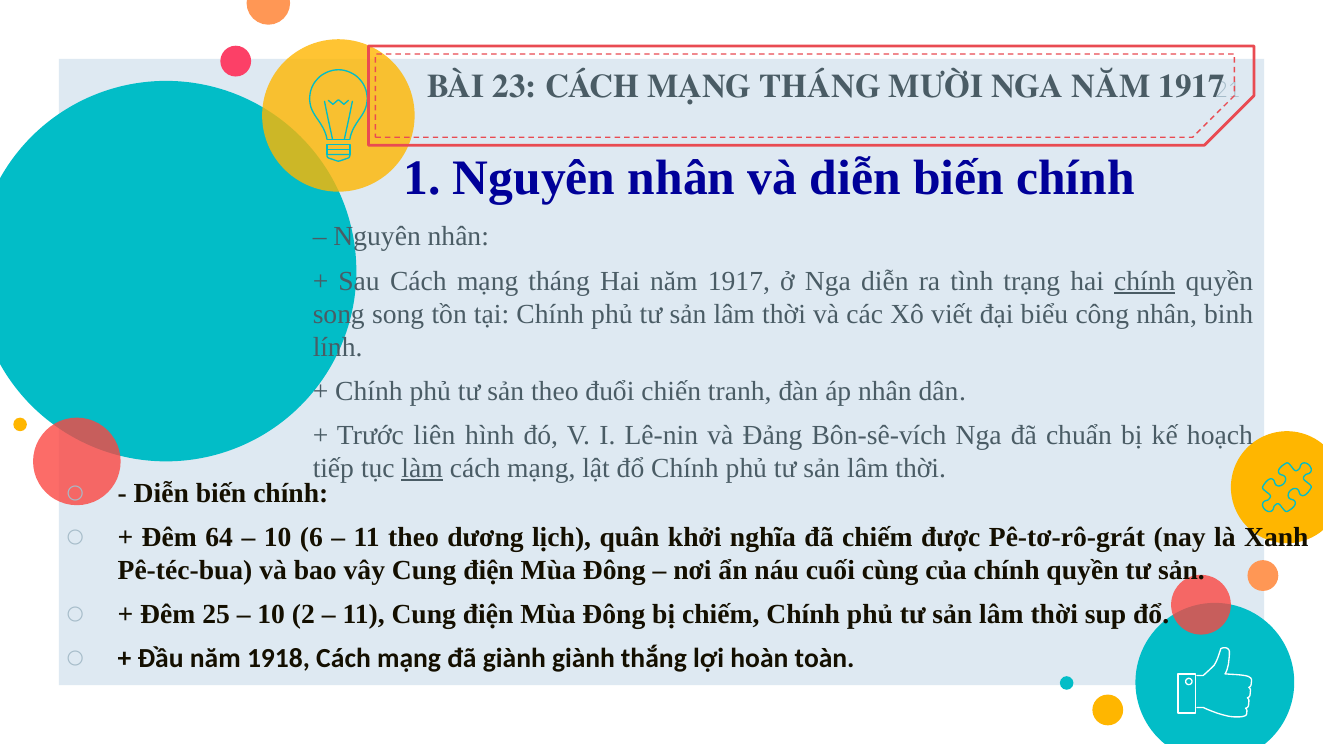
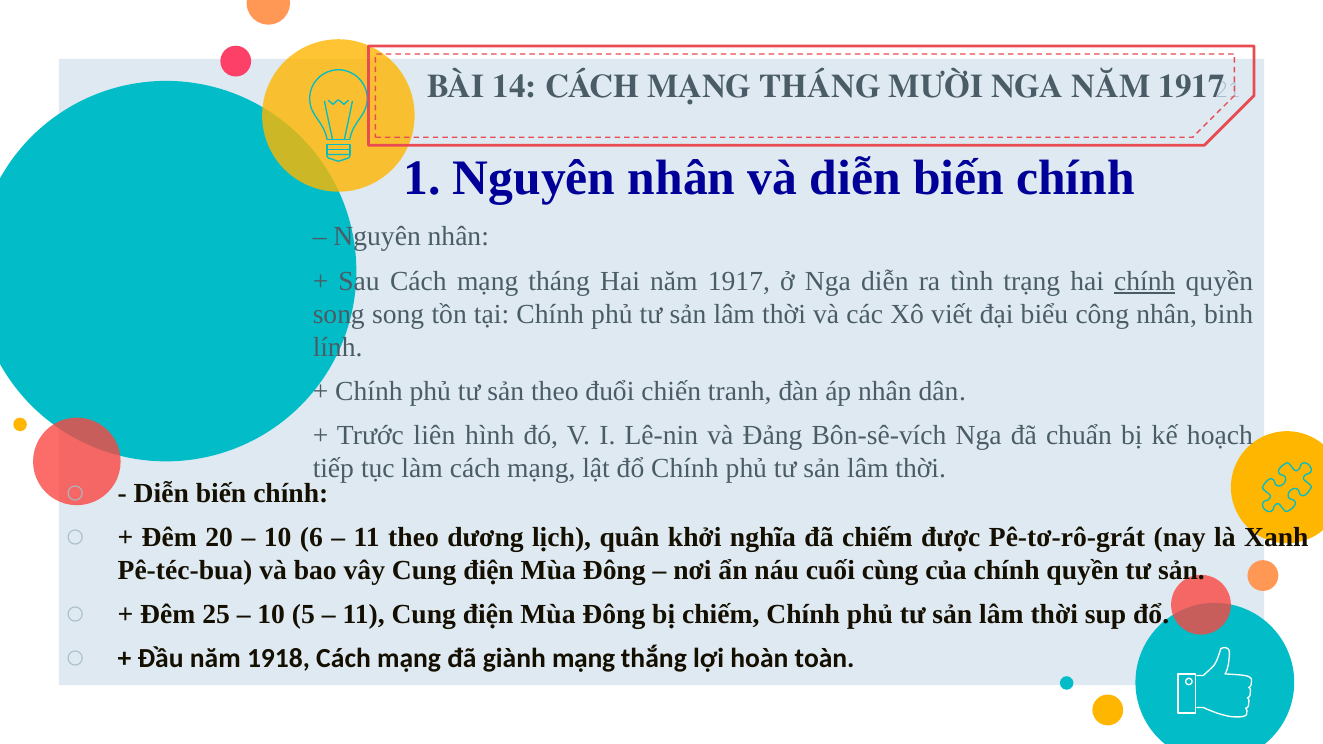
23: 23 -> 14 (515, 87)
làm underline: present -> none (422, 469)
64: 64 -> 20 (219, 538)
2: 2 -> 5 (303, 615)
giành giành: giành -> mạng (584, 659)
